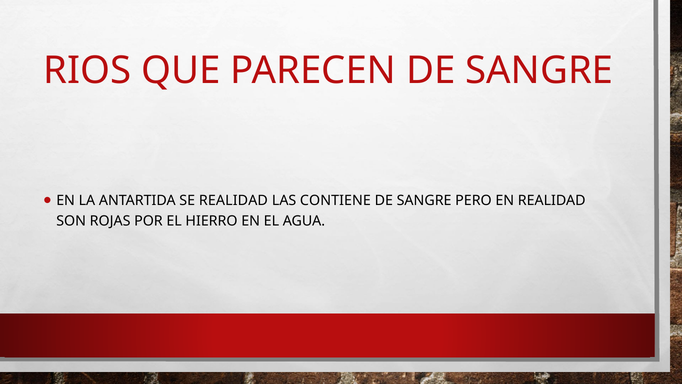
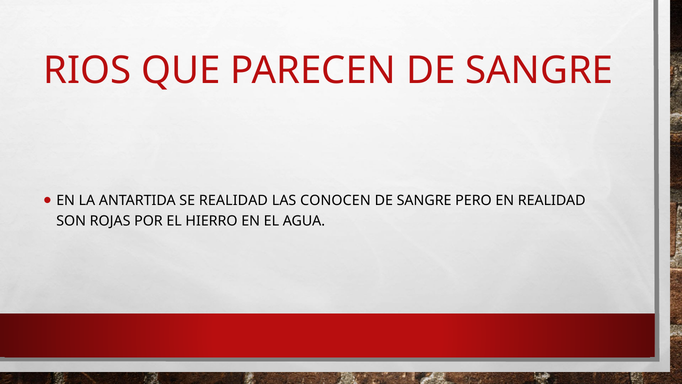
CONTIENE: CONTIENE -> CONOCEN (335, 200)
